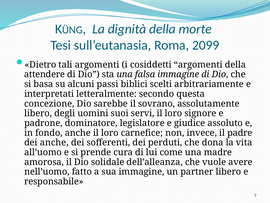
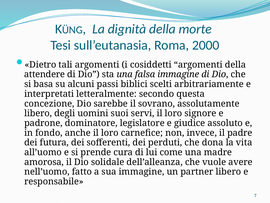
2099: 2099 -> 2000 (206, 45)
dei anche: anche -> futura (54, 142)
